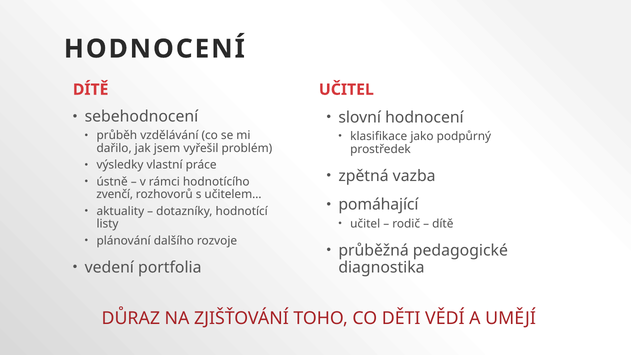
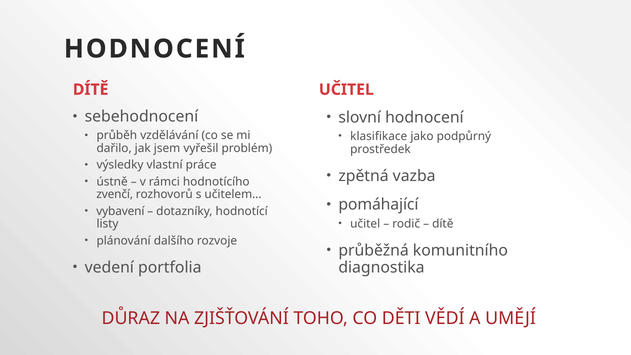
aktuality: aktuality -> vybavení (120, 211)
pedagogické: pedagogické -> komunitního (460, 250)
